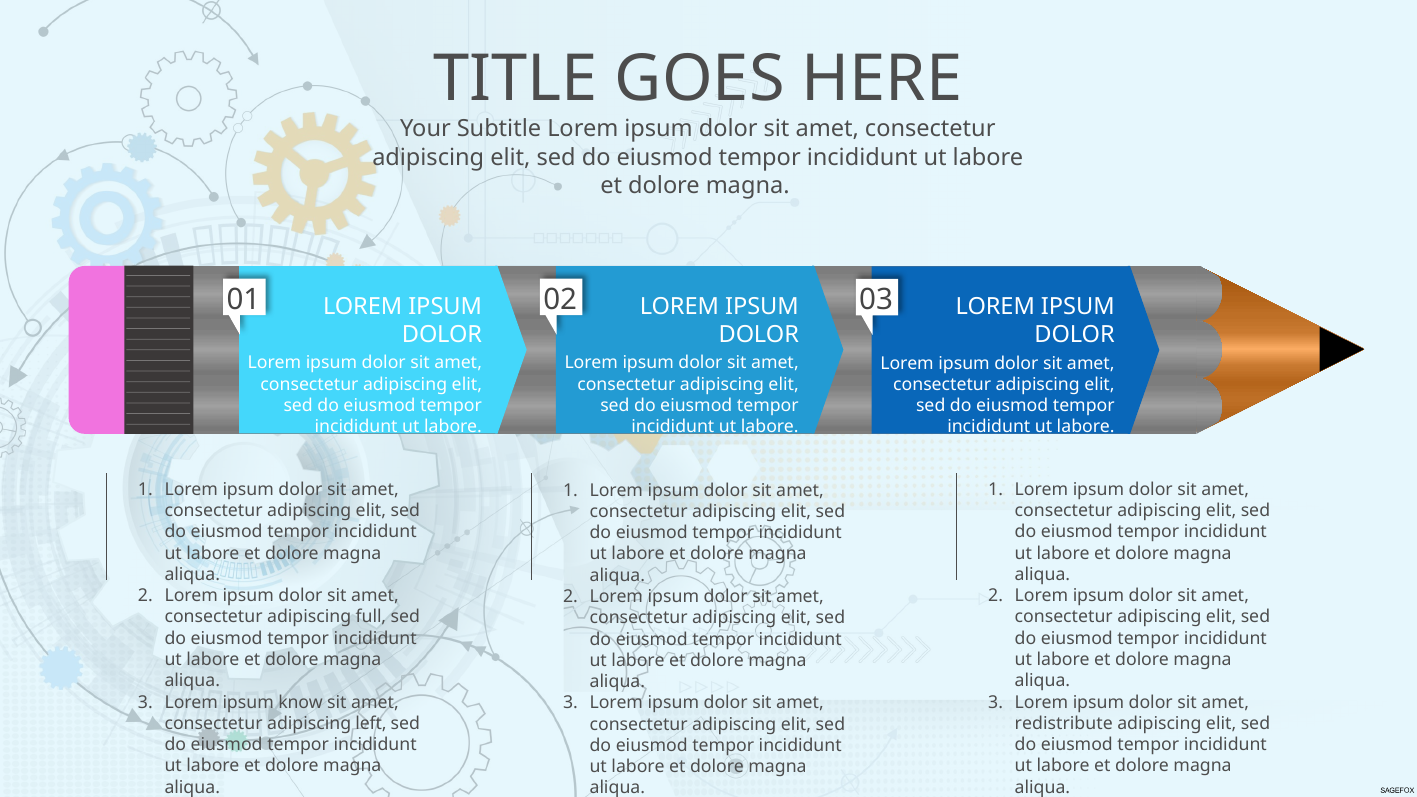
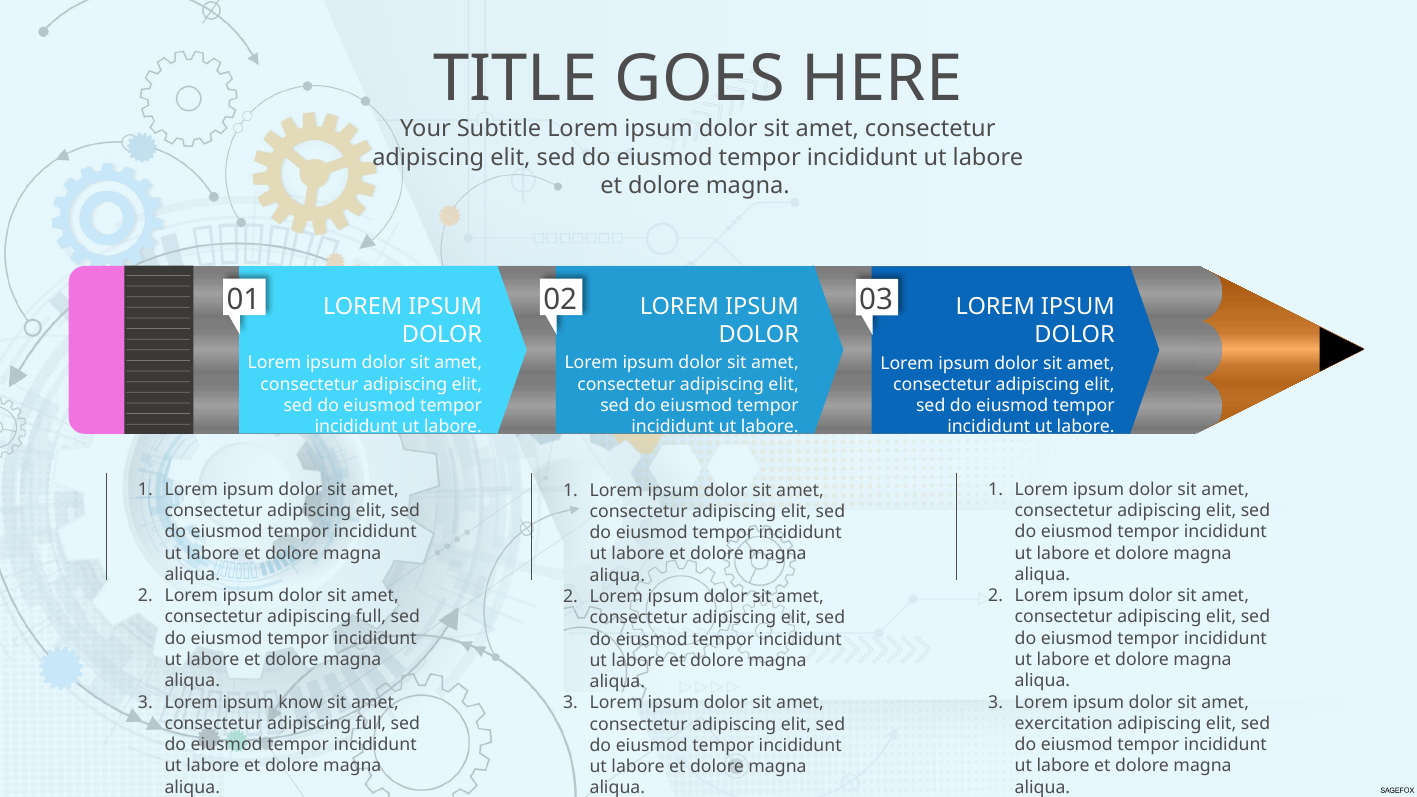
left: left -> full (371, 723)
redistribute: redistribute -> exercitation (1064, 723)
